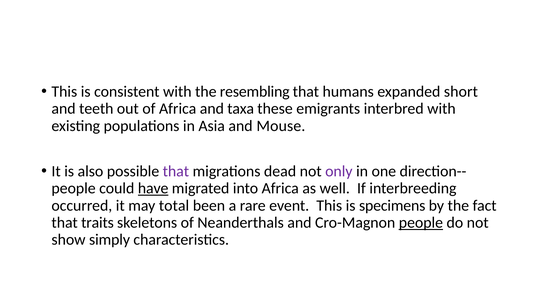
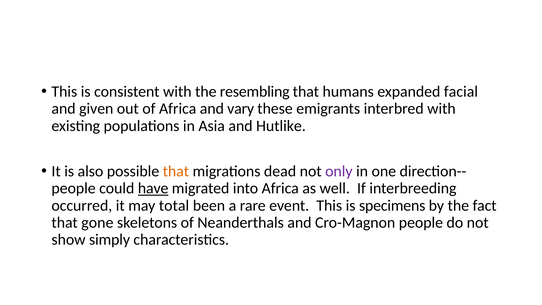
short: short -> facial (461, 92)
teeth: teeth -> given (96, 109)
taxa: taxa -> vary (241, 109)
Mouse: Mouse -> Hutlike (281, 126)
that colour: purple -> orange (176, 171)
traits: traits -> gone (97, 222)
people underline: present -> none (421, 222)
